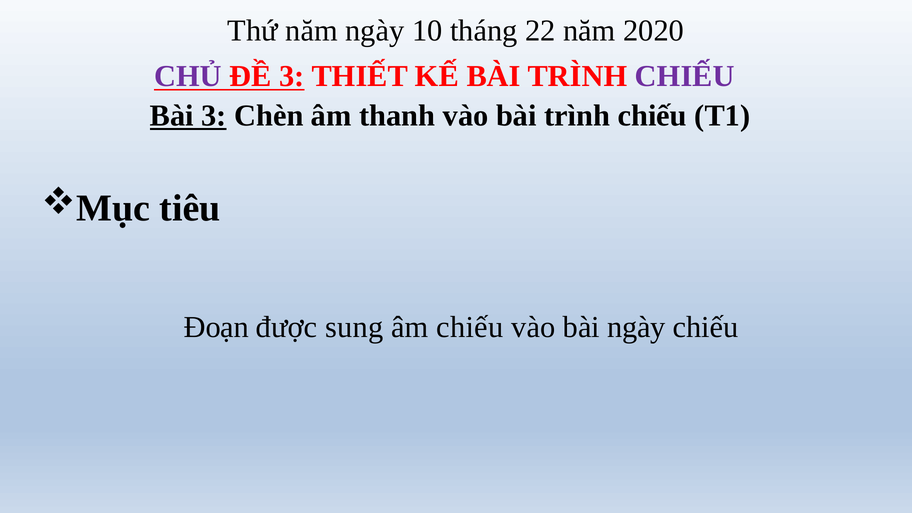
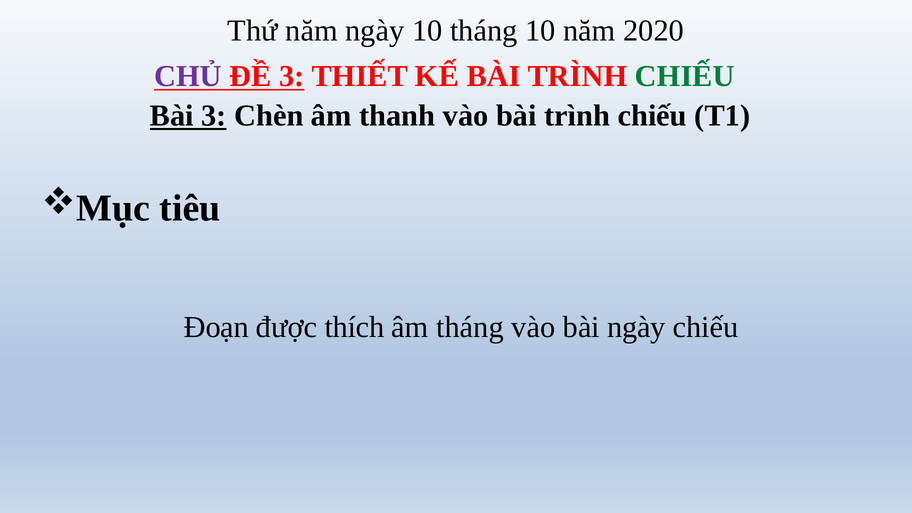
tháng 22: 22 -> 10 (540, 31)
CHIẾU colour: purple -> green (685, 76)
sung: sung -> thích (354, 327)
âm chiếu: chiếu -> tháng (470, 327)
